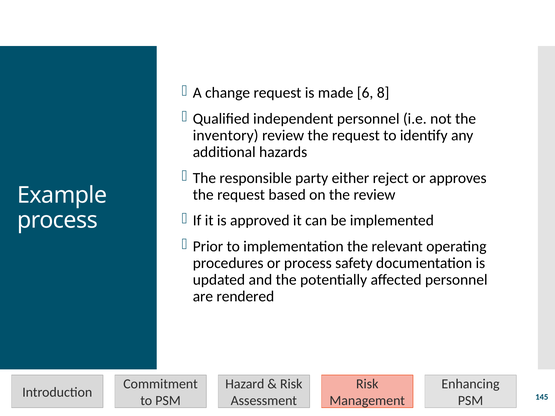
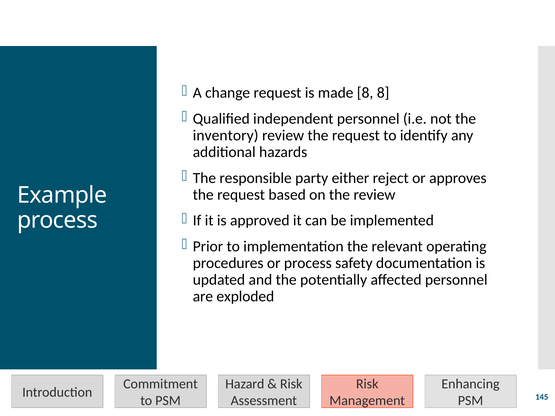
made 6: 6 -> 8 (365, 93)
rendered: rendered -> exploded (245, 297)
